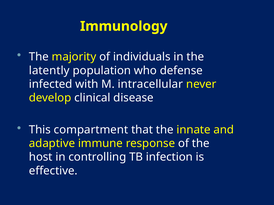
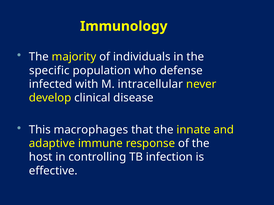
latently: latently -> specific (49, 71)
compartment: compartment -> macrophages (91, 130)
